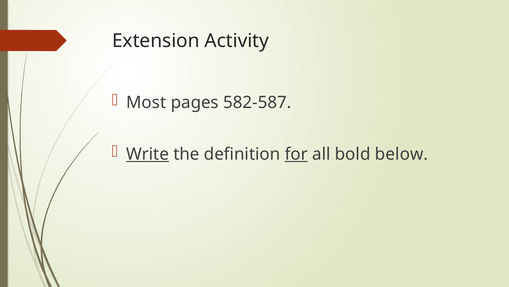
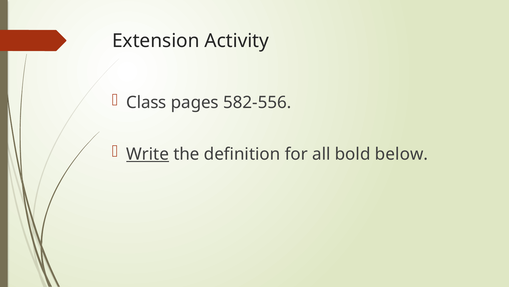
Most: Most -> Class (146, 102)
582-587: 582-587 -> 582-556 (257, 102)
for underline: present -> none (296, 154)
